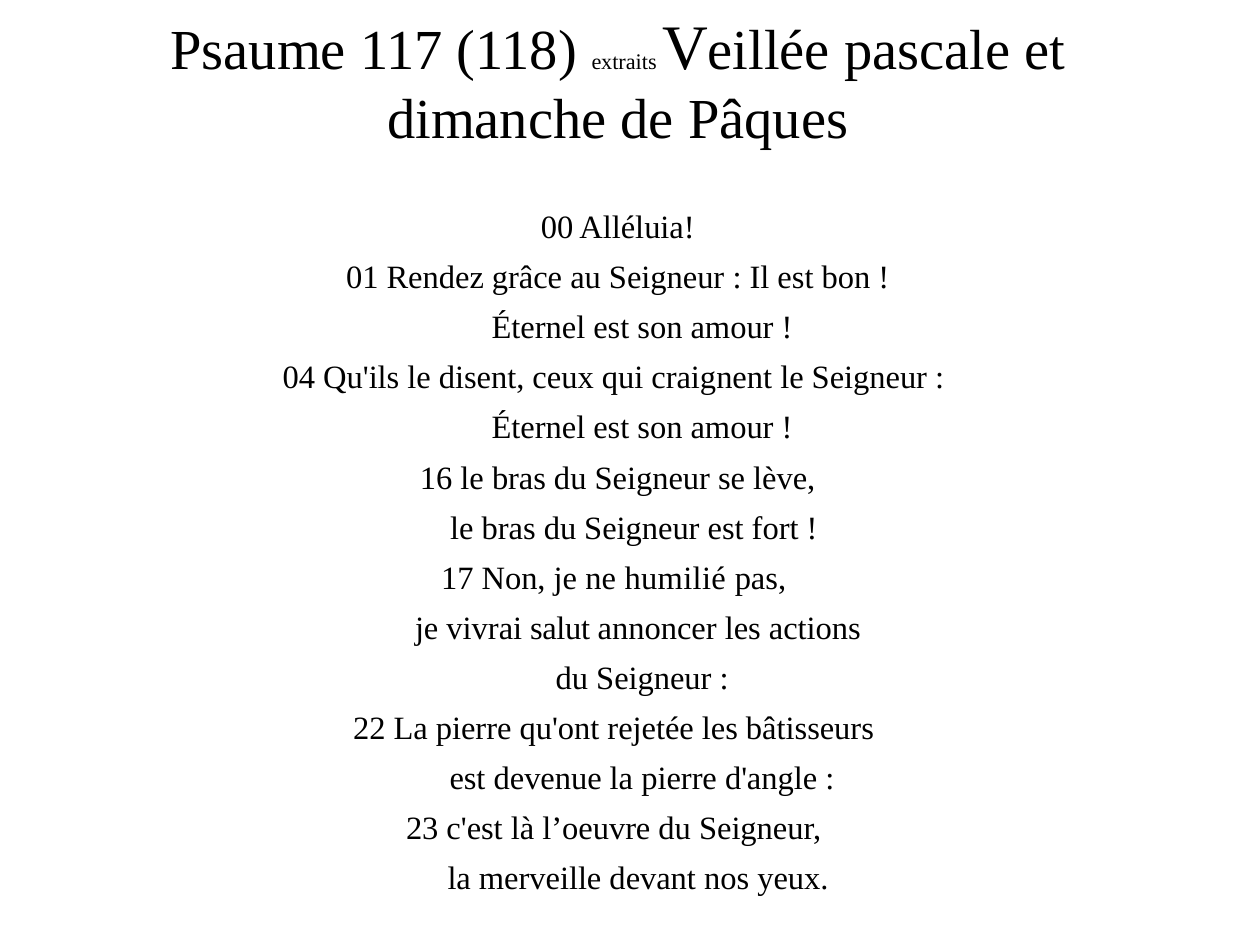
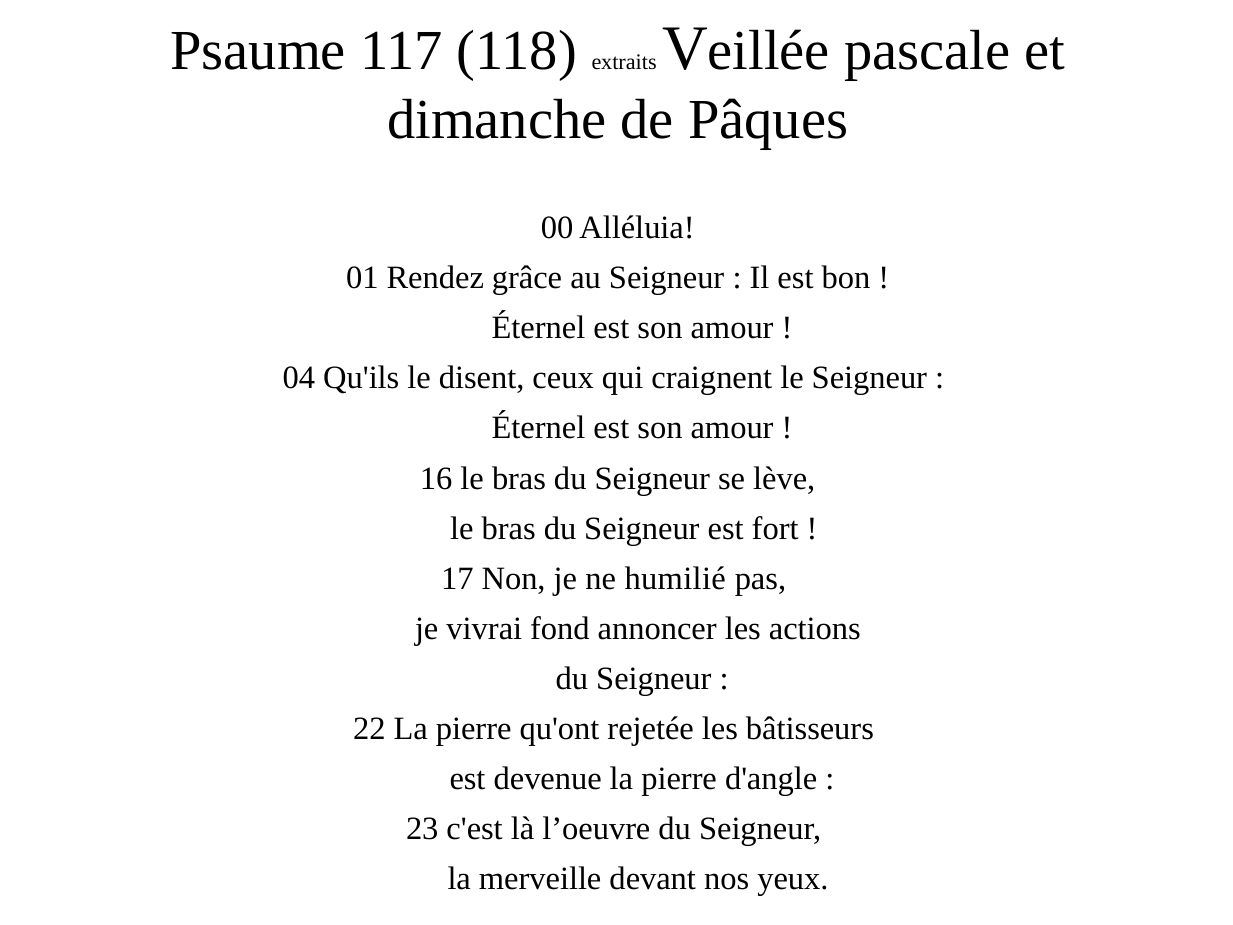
salut: salut -> fond (560, 628)
